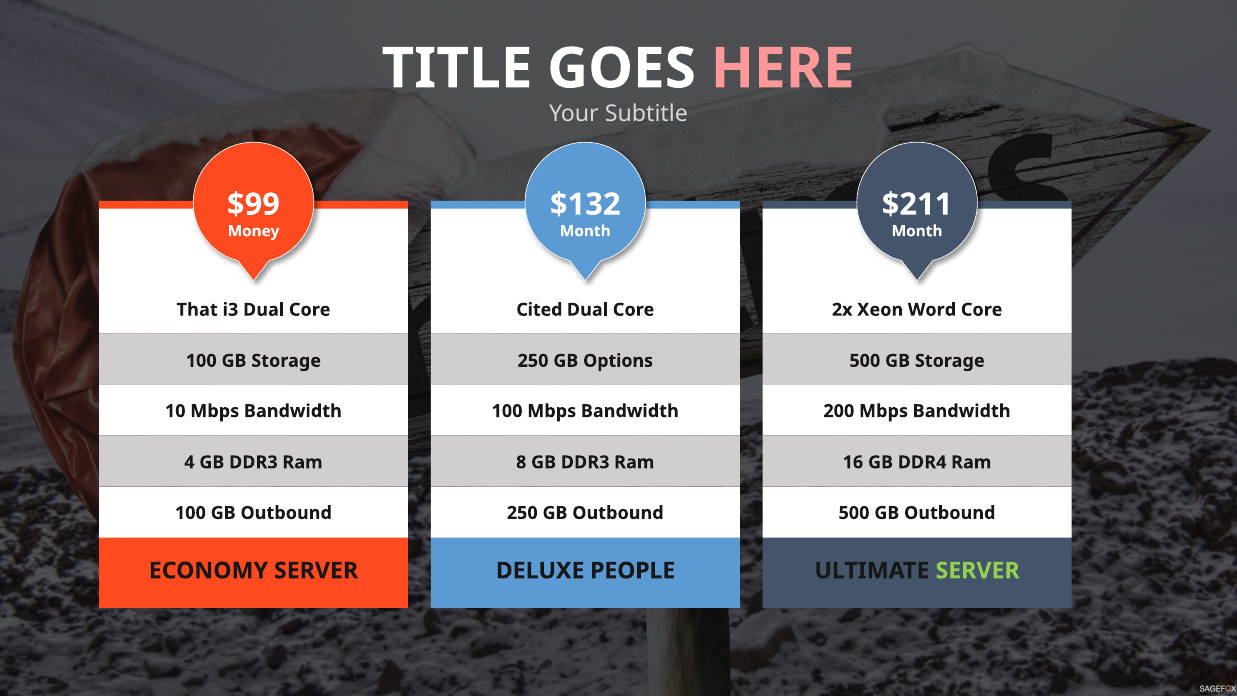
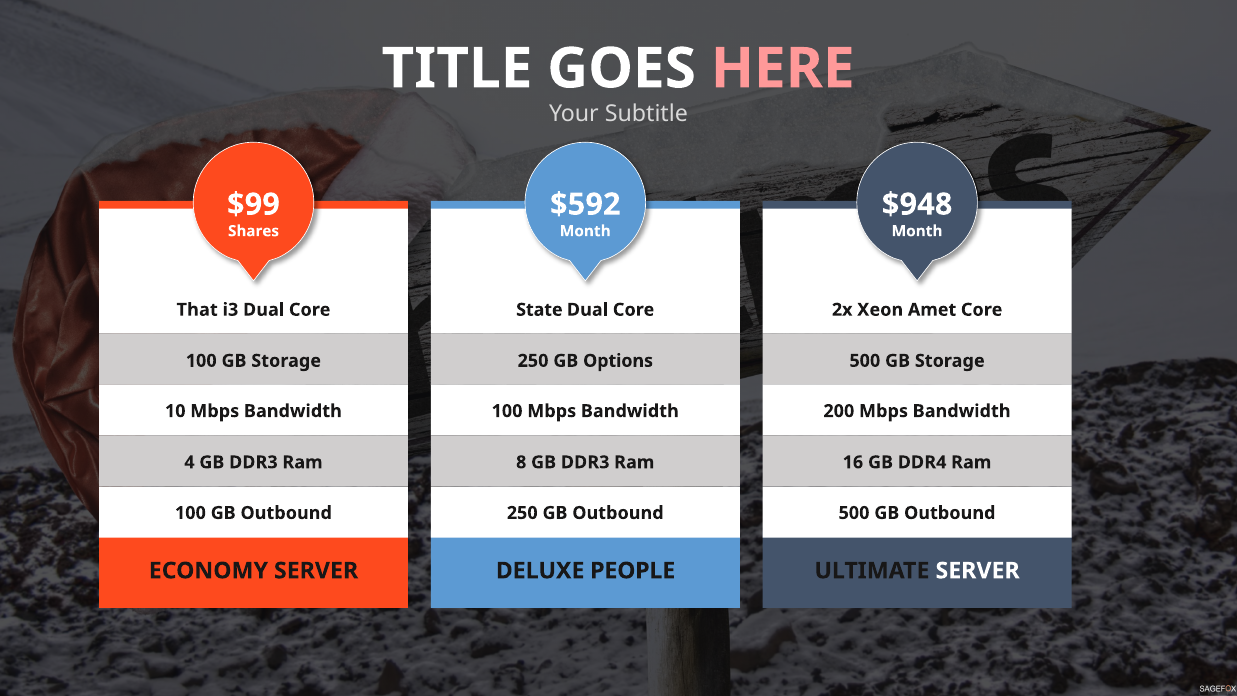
$132: $132 -> $592 (585, 204)
$211: $211 -> $948 (917, 204)
Money: Money -> Shares (254, 231)
Cited: Cited -> State (539, 310)
Word: Word -> Amet (932, 310)
SERVER colour: light green -> white (978, 571)
